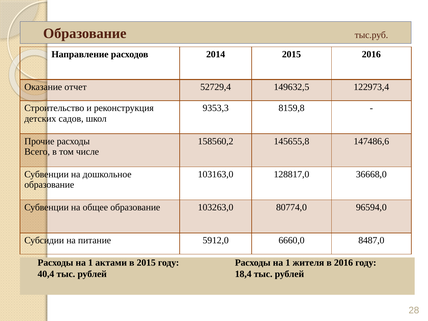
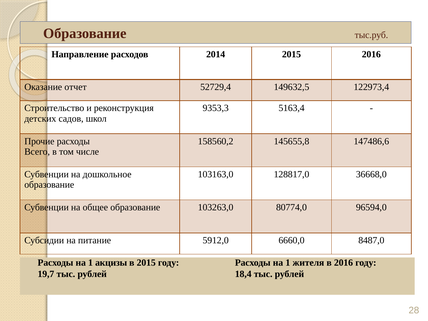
8159,8: 8159,8 -> 5163,4 (292, 108)
актами: актами -> акцизы (111, 263)
40,4: 40,4 -> 19,7 (46, 274)
